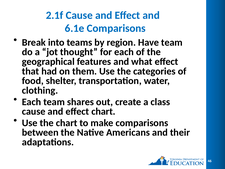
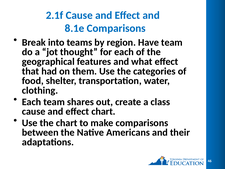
6.1e: 6.1e -> 8.1e (75, 28)
